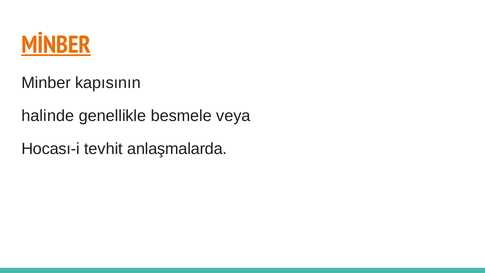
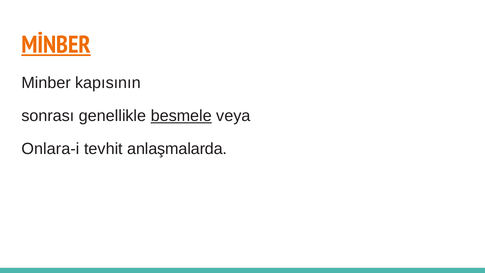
halinde: halinde -> sonrası (48, 116)
besmele underline: none -> present (181, 116)
Hocası-i: Hocası-i -> Onlara-i (50, 149)
